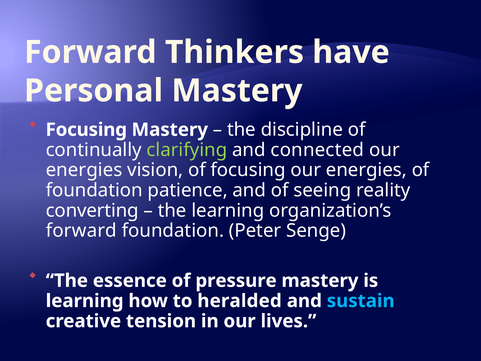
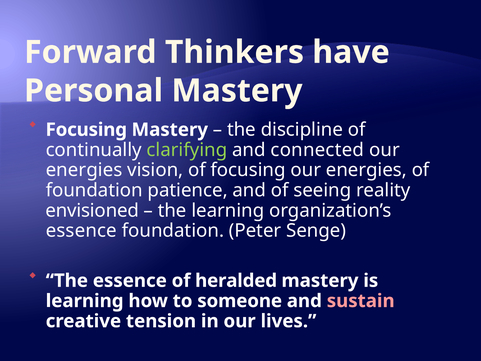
converting: converting -> envisioned (92, 210)
forward: forward -> essence (81, 231)
pressure: pressure -> heralded (236, 280)
heralded: heralded -> someone (240, 301)
sustain colour: light blue -> pink (361, 301)
